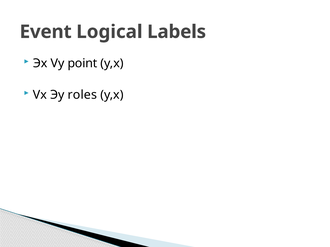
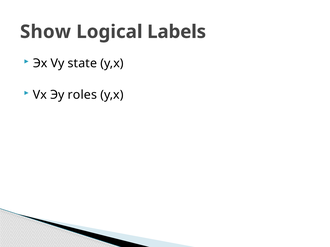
Event: Event -> Show (45, 32)
point: point -> state (82, 63)
